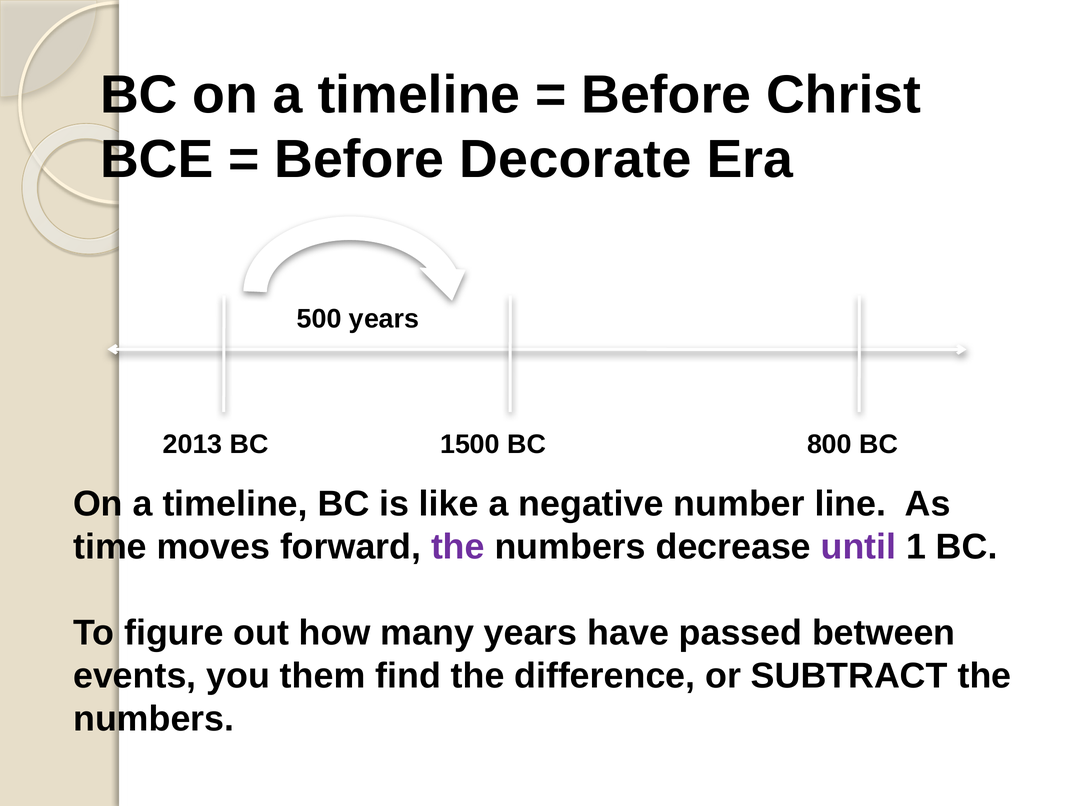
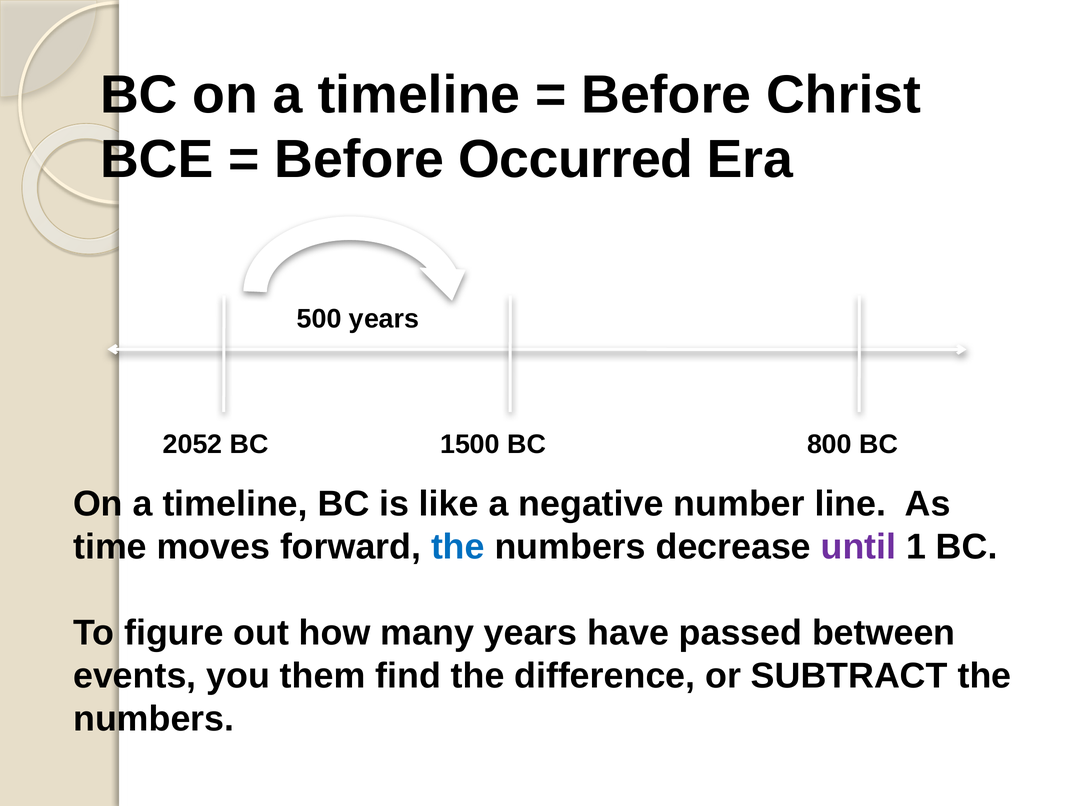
Decorate: Decorate -> Occurred (576, 159)
2013: 2013 -> 2052 (193, 444)
the colour: purple -> blue (458, 547)
